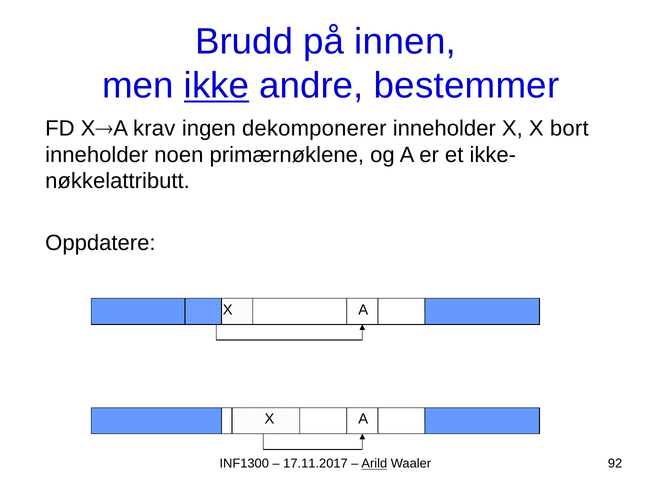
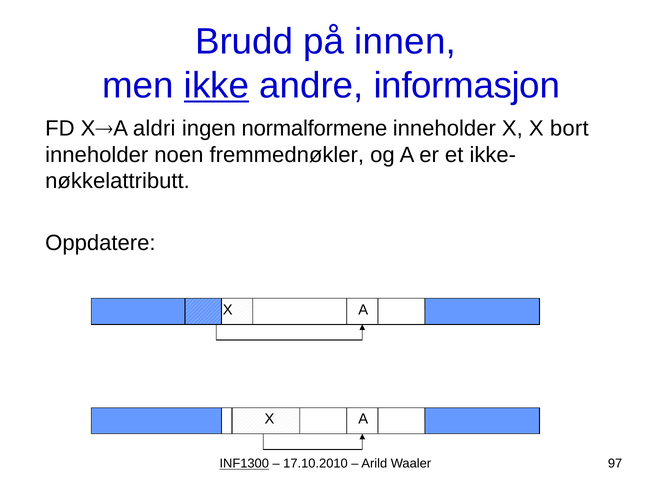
bestemmer: bestemmer -> informasjon (467, 86)
krav: krav -> aldri (154, 128)
dekomponerer: dekomponerer -> normalformene (314, 128)
primærnøklene: primærnøklene -> fremmednøkler (287, 155)
INF1300 underline: none -> present (244, 464)
17.11.2017: 17.11.2017 -> 17.10.2010 (316, 464)
Arild underline: present -> none (374, 464)
92: 92 -> 97 (615, 464)
